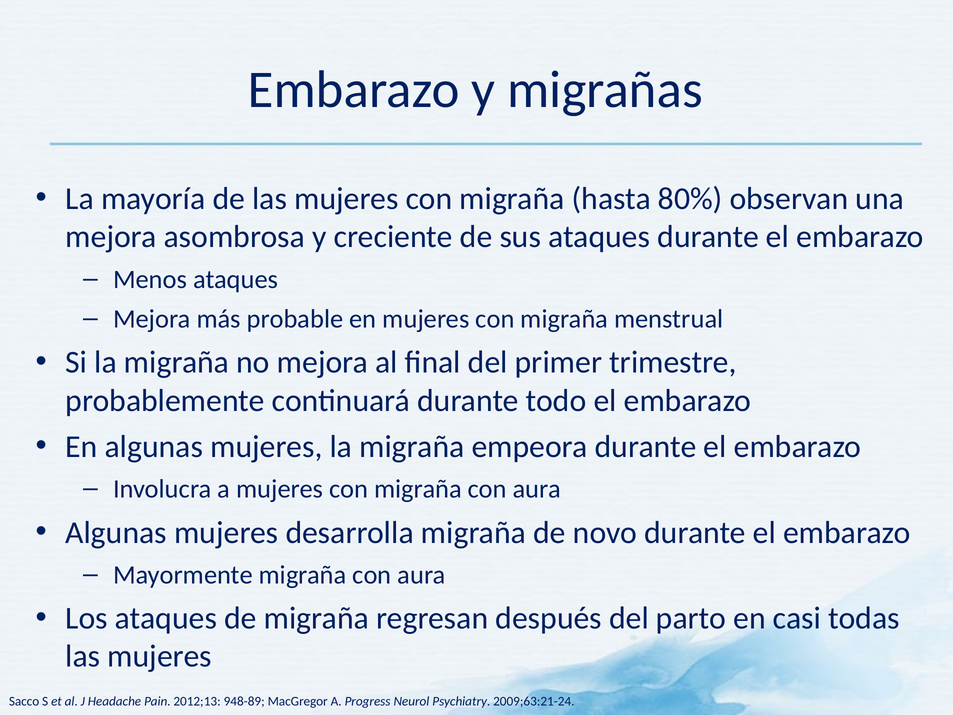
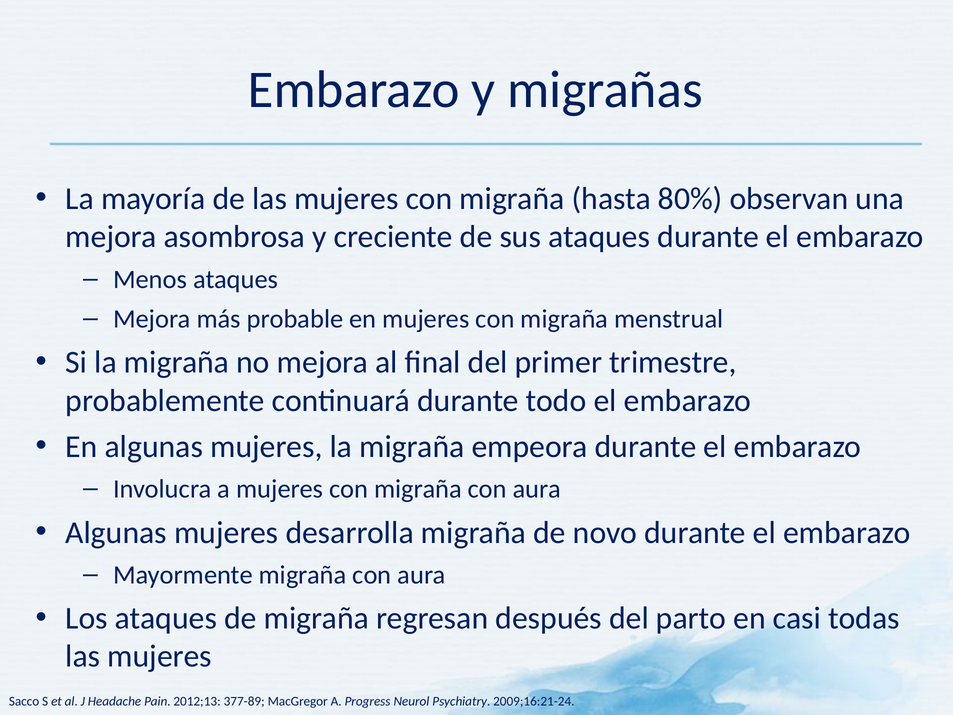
948-89: 948-89 -> 377-89 (244, 701)
2009;63:21-24: 2009;63:21-24 -> 2009;16:21-24 (534, 701)
